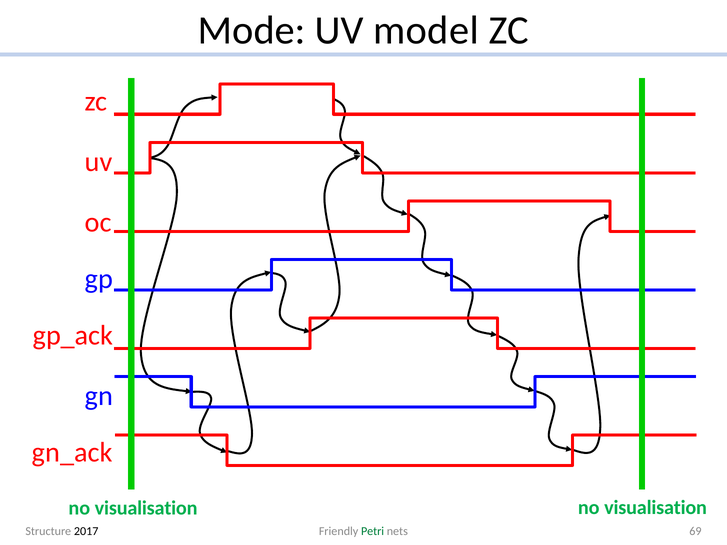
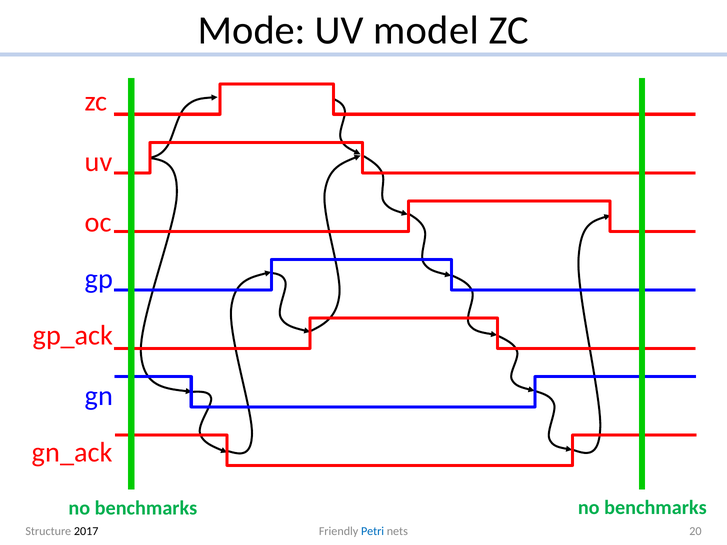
visualisation: visualisation -> benchmarks (146, 508)
visualisation: visualisation -> benchmarks (655, 508)
Petri colour: green -> blue (373, 531)
69: 69 -> 20 (695, 531)
